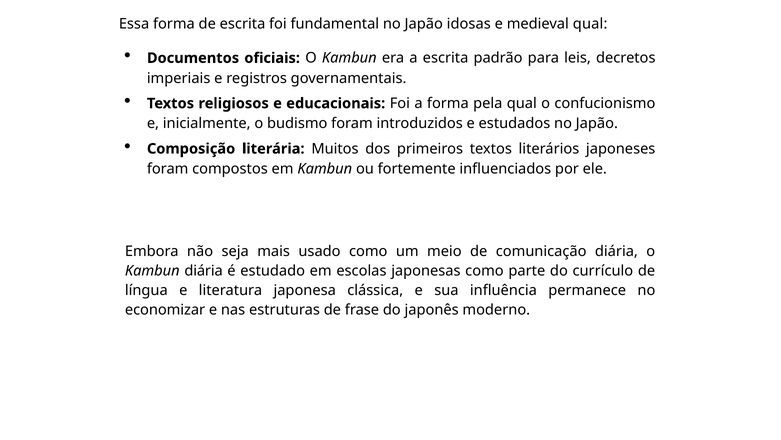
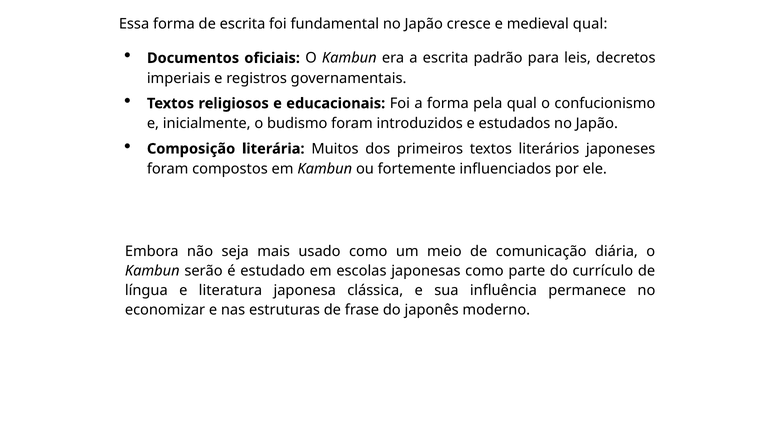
idosas: idosas -> cresce (469, 24)
Kambun diária: diária -> serão (204, 270)
